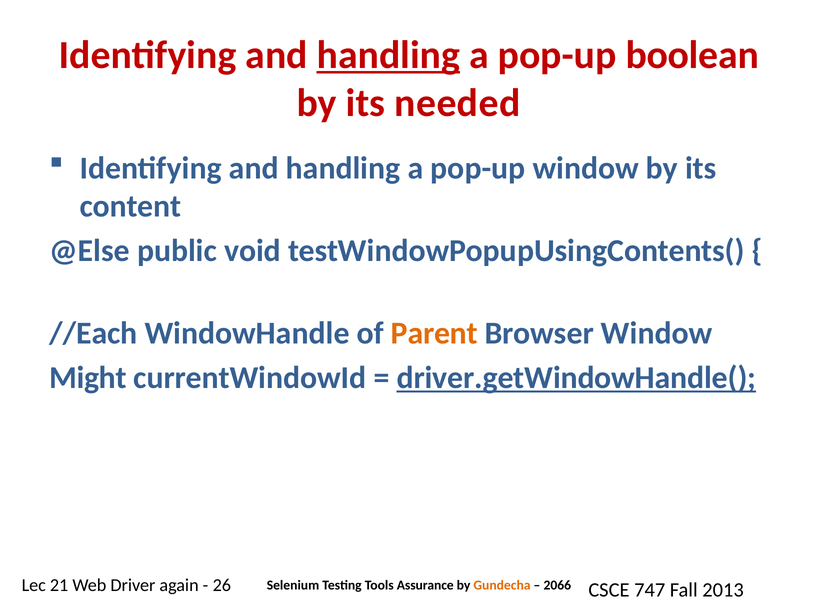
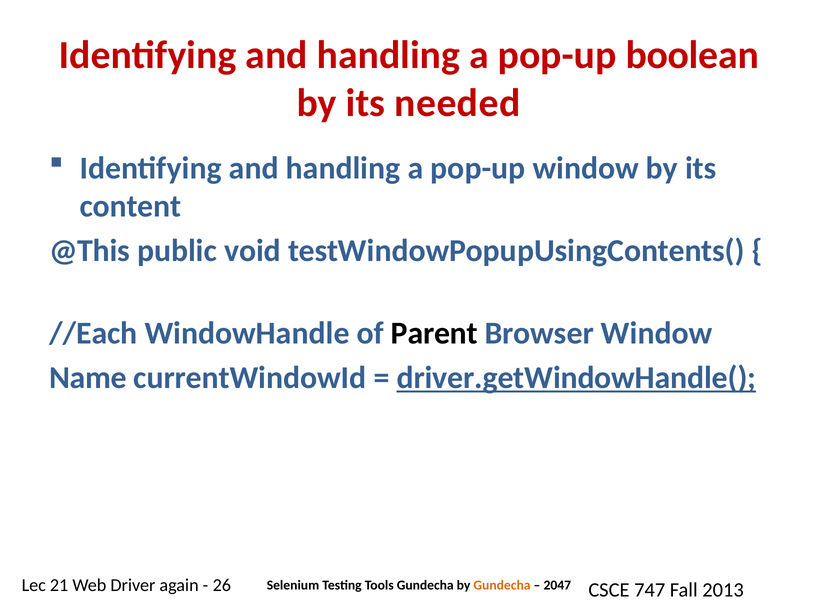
handling underline: present -> none (388, 55)
@Else: @Else -> @This (90, 251)
Parent colour: orange -> black (434, 334)
Might: Might -> Name (88, 378)
Tools Assurance: Assurance -> Gundecha (425, 586)
2066: 2066 -> 2047 (557, 586)
